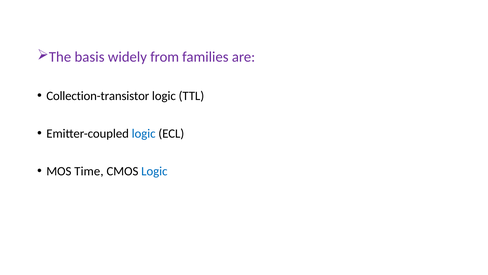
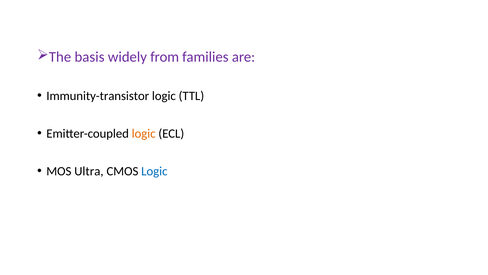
Collection-transistor: Collection-transistor -> Immunity-transistor (98, 96)
logic colour: blue -> orange (144, 133)
Time: Time -> Ultra (89, 171)
